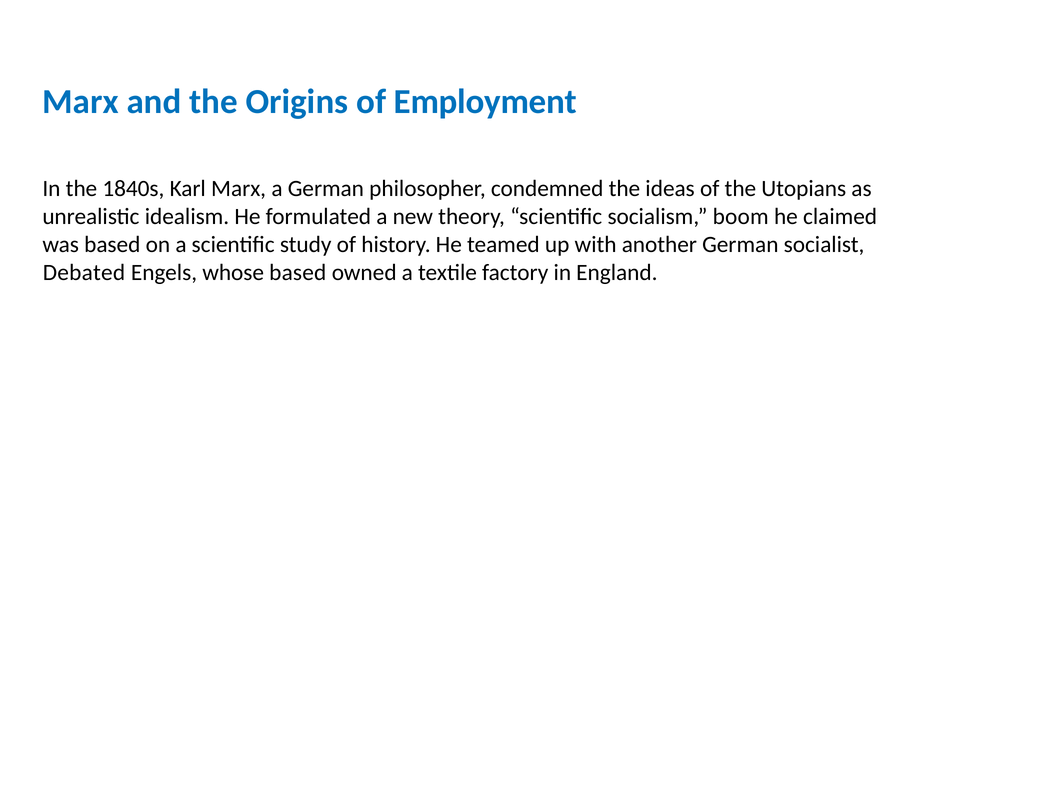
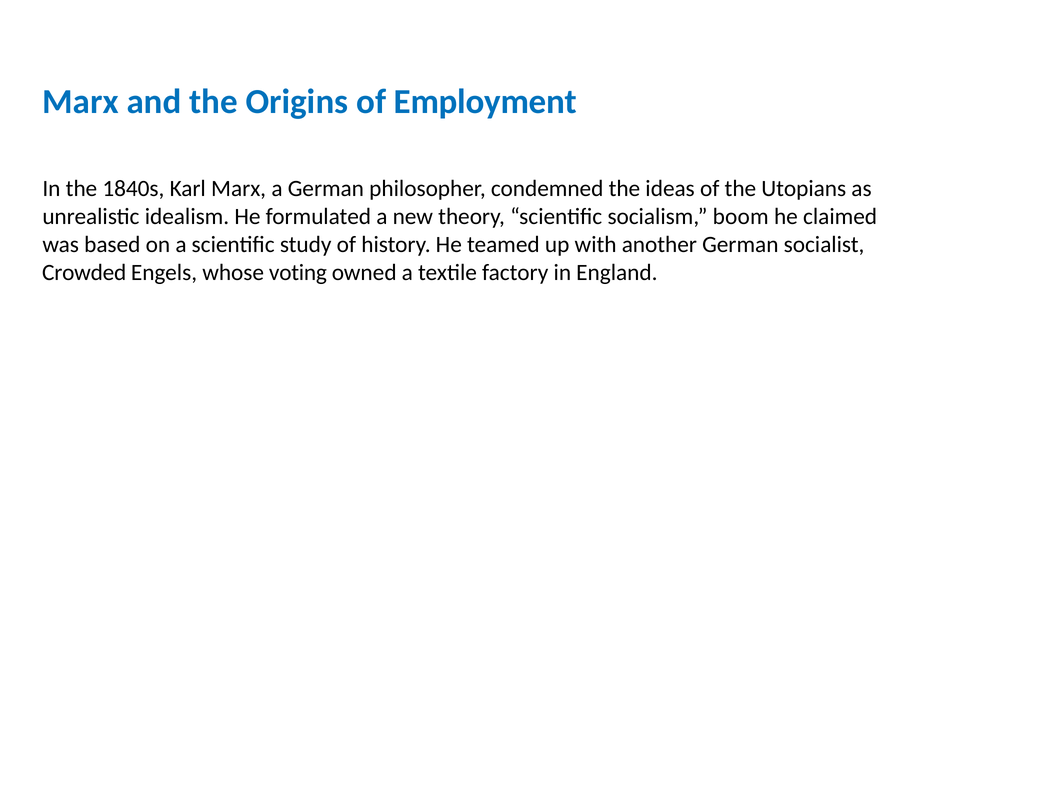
Debated: Debated -> Crowded (84, 272)
whose based: based -> voting (298, 272)
